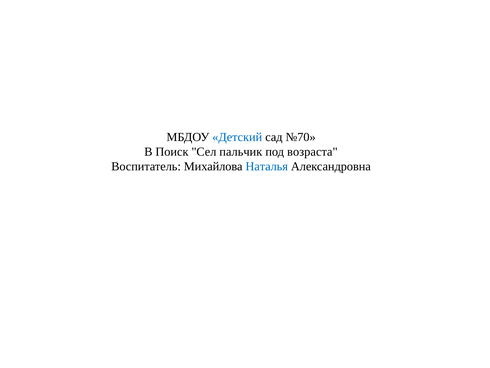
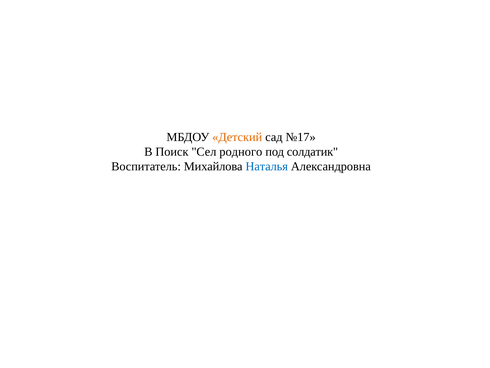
Детский colour: blue -> orange (237, 137)
№70: №70 -> №17 (301, 137)
пальчик: пальчик -> родного (241, 152)
возраста: возраста -> солдатик (312, 152)
